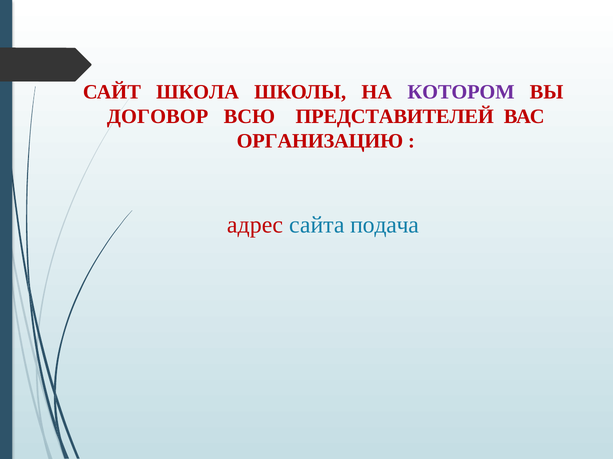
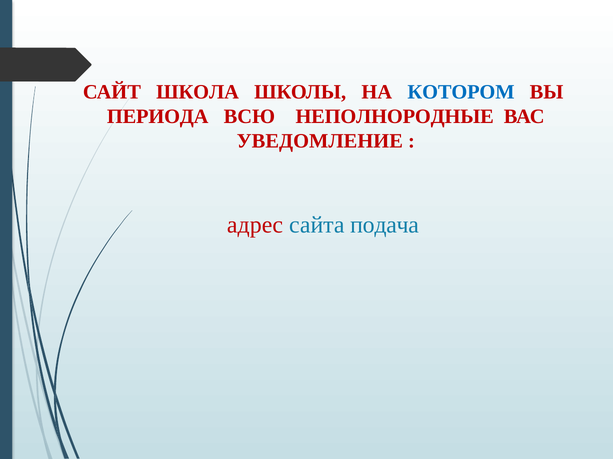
КОТОРОМ colour: purple -> blue (461, 92)
ДОГОВОР: ДОГОВОР -> ПЕРИОДА (158, 117)
ПРЕДСТАВИТЕЛЕЙ: ПРЕДСТАВИТЕЛЕЙ -> НЕПОЛНОРОДНЫЕ (395, 117)
ОРГАНИЗАЦИЮ: ОРГАНИЗАЦИЮ -> УВЕДОМЛЕНИЕ (320, 141)
